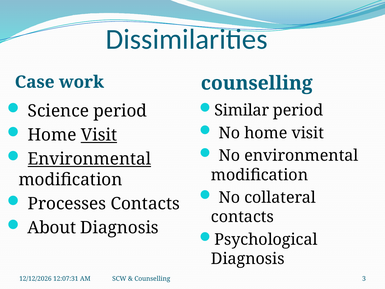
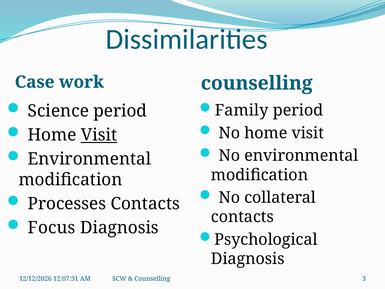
Similar: Similar -> Family (242, 110)
Environmental underline: present -> none (89, 159)
About: About -> Focus (52, 227)
